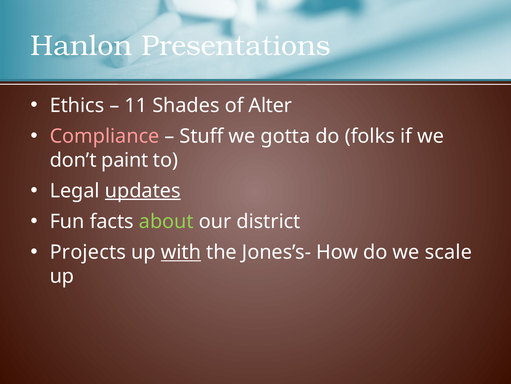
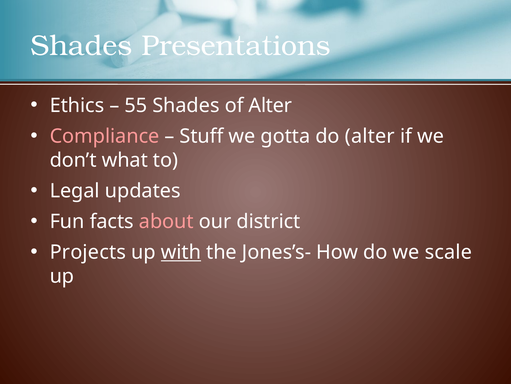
Hanlon: Hanlon -> Shades (81, 46)
11: 11 -> 55 (136, 105)
do folks: folks -> alter (370, 136)
paint: paint -> what (125, 160)
updates underline: present -> none (143, 190)
about colour: light green -> pink (166, 221)
